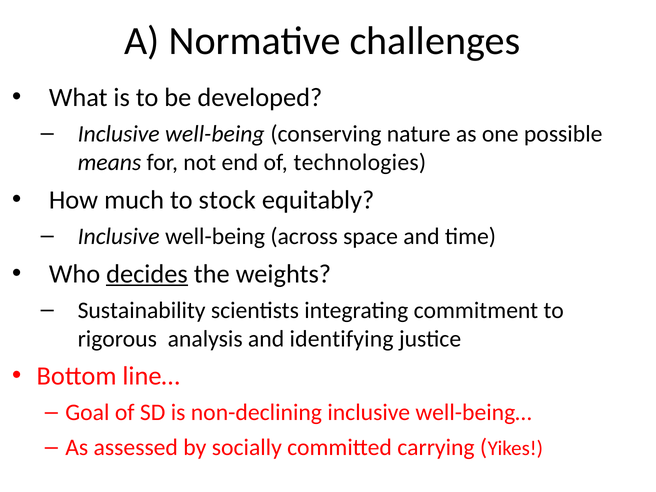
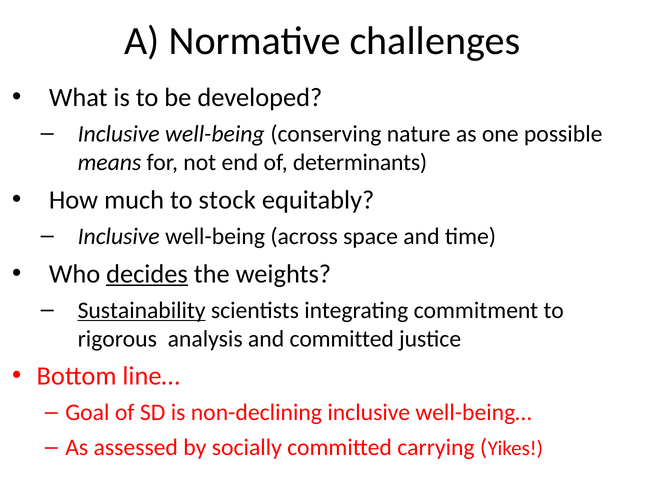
technologies: technologies -> determinants (360, 162)
Sustainability underline: none -> present (142, 310)
and identifying: identifying -> committed (342, 339)
